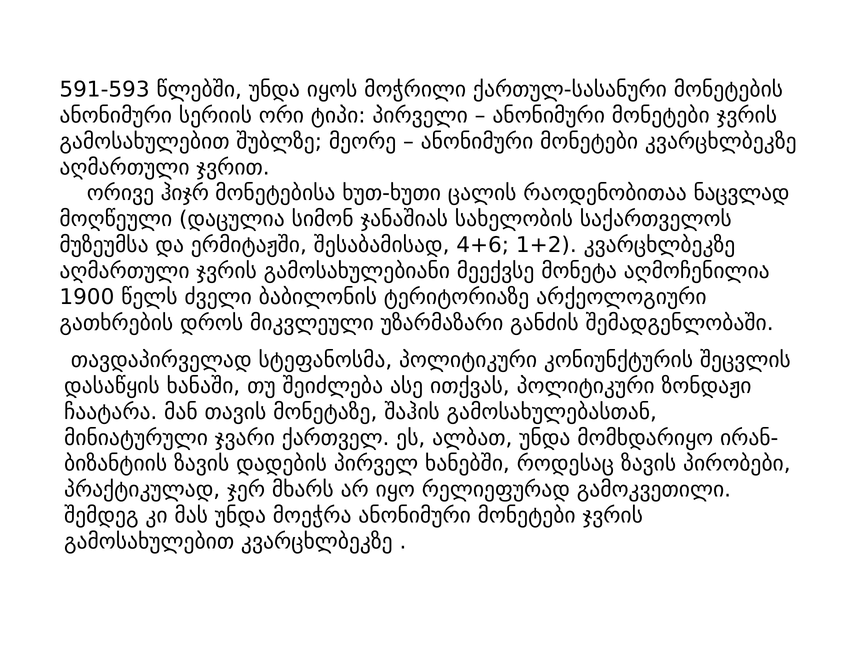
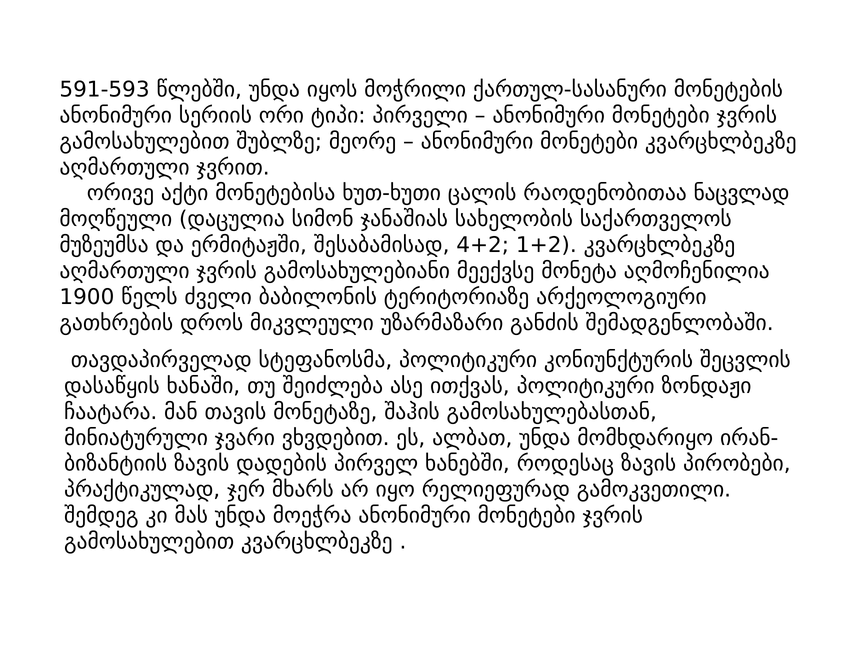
ჰიჯრ: ჰიჯრ -> აქტი (185, 193)
4+6: 4+6 -> 4+2 (483, 245)
ქართველ: ქართველ -> ვხვდებით (336, 438)
